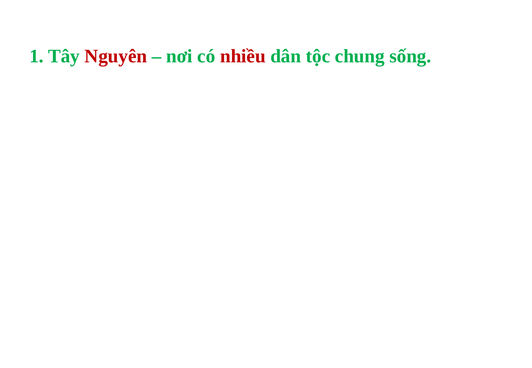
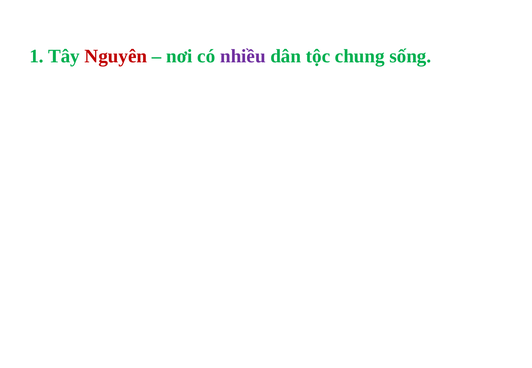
nhiều colour: red -> purple (243, 56)
